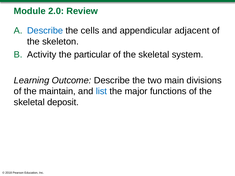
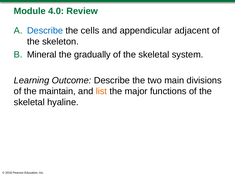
2.0: 2.0 -> 4.0 (56, 11)
Activity: Activity -> Mineral (42, 55)
particular: particular -> gradually (92, 55)
list colour: blue -> orange (101, 91)
deposit: deposit -> hyaline (63, 102)
